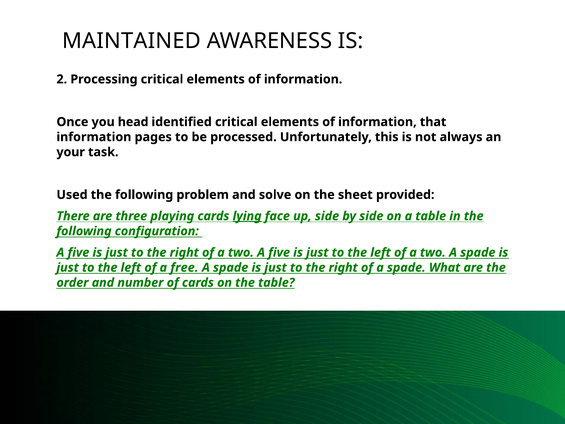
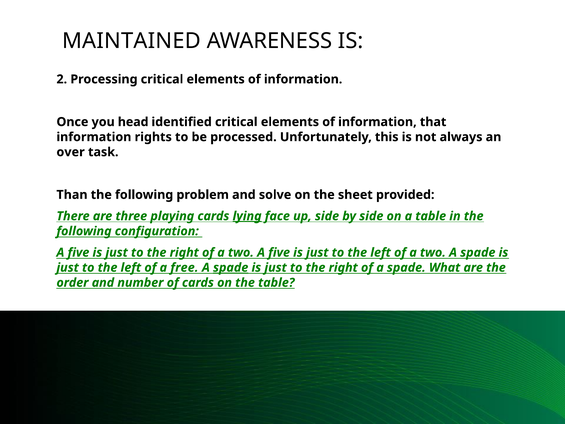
pages: pages -> rights (153, 137)
your: your -> over (71, 152)
Used: Used -> Than (72, 195)
spade underline: none -> present (231, 267)
